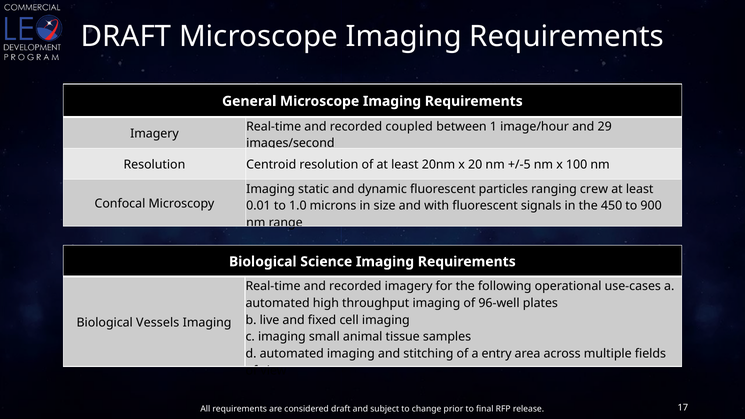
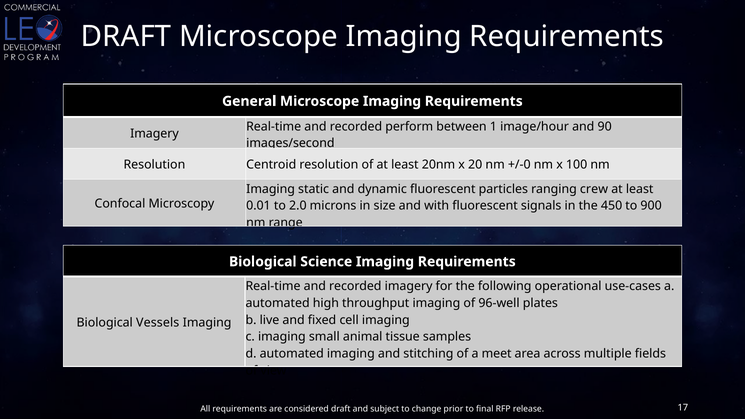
coupled: coupled -> perform (409, 127)
29: 29 -> 90 (605, 127)
+/-5: +/-5 -> +/-0 (519, 165)
1.0: 1.0 -> 2.0 (298, 206)
entry: entry -> meet (497, 354)
